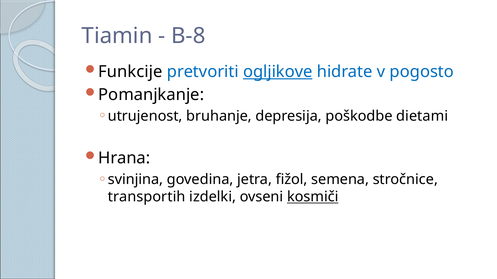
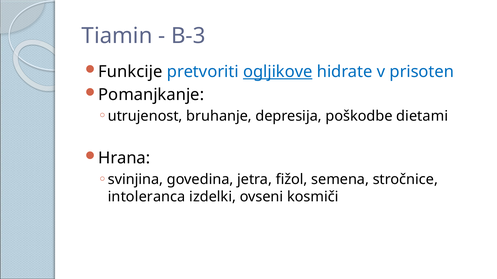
B-8: B-8 -> B-3 (188, 36)
pogosto: pogosto -> prisoten (422, 72)
transportih: transportih -> intoleranca (147, 197)
kosmiči underline: present -> none (313, 197)
